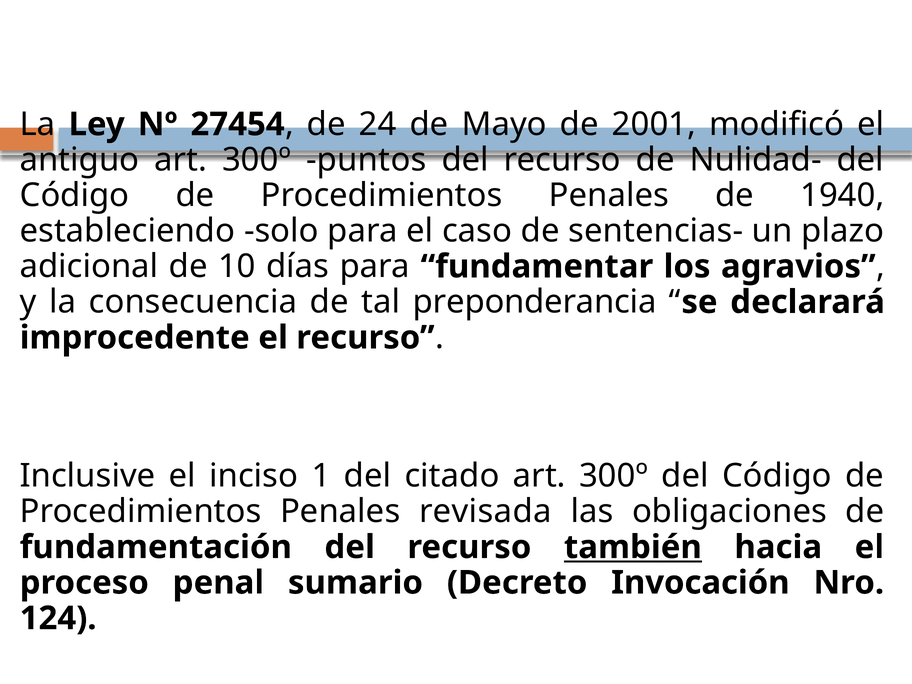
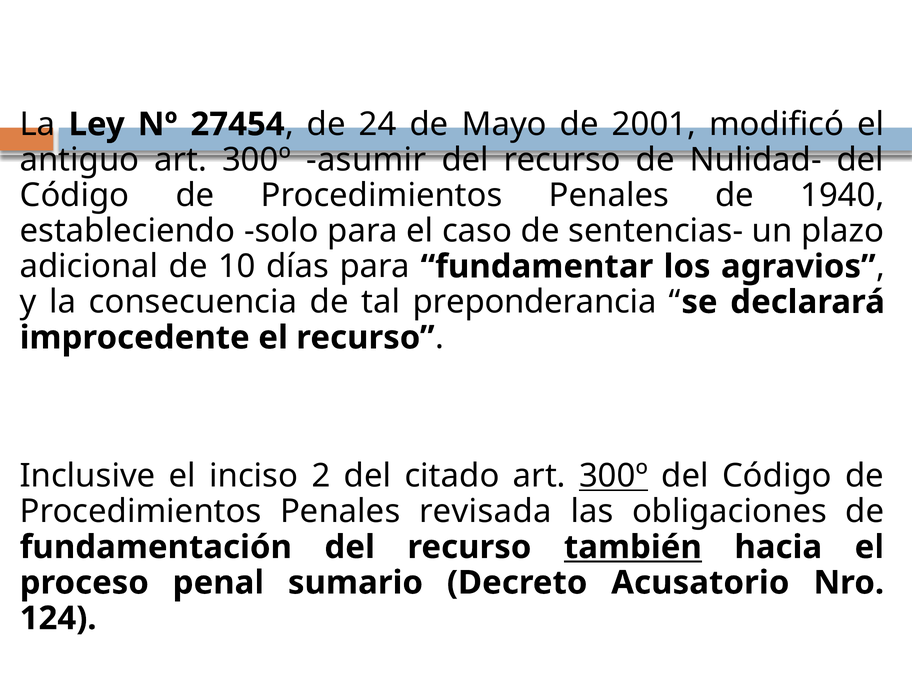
puntos: puntos -> asumir (366, 160)
1: 1 -> 2 (321, 476)
300º underline: none -> present (614, 476)
Invocación: Invocación -> Acusatorio (700, 583)
